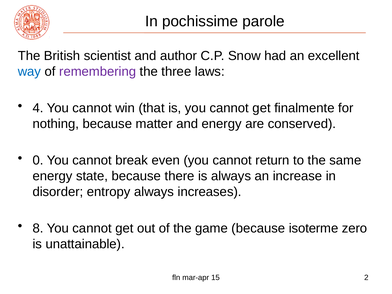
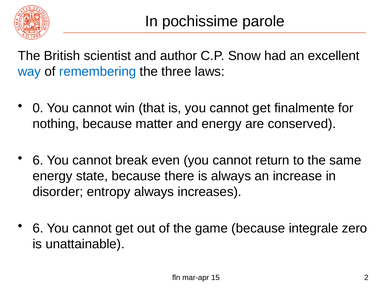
remembering colour: purple -> blue (98, 72)
4: 4 -> 0 (38, 108)
0: 0 -> 6 (38, 160)
8: 8 -> 6 (38, 228)
isoterme: isoterme -> integrale (314, 228)
